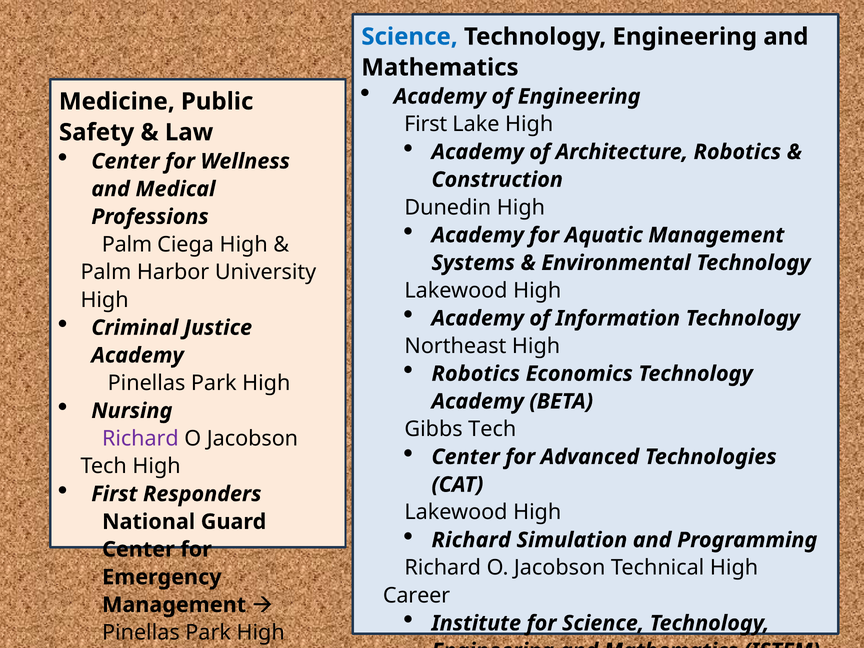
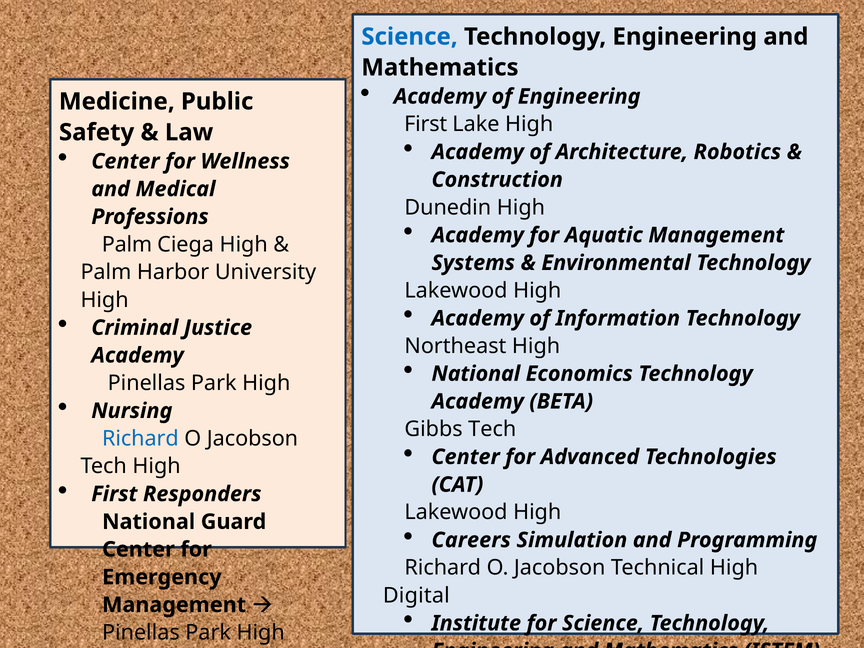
Robotics: Robotics -> National (476, 374)
Richard colour: purple -> blue (140, 439)
Richard: Richard -> Careers (471, 540)
Career: Career -> Digital (416, 596)
